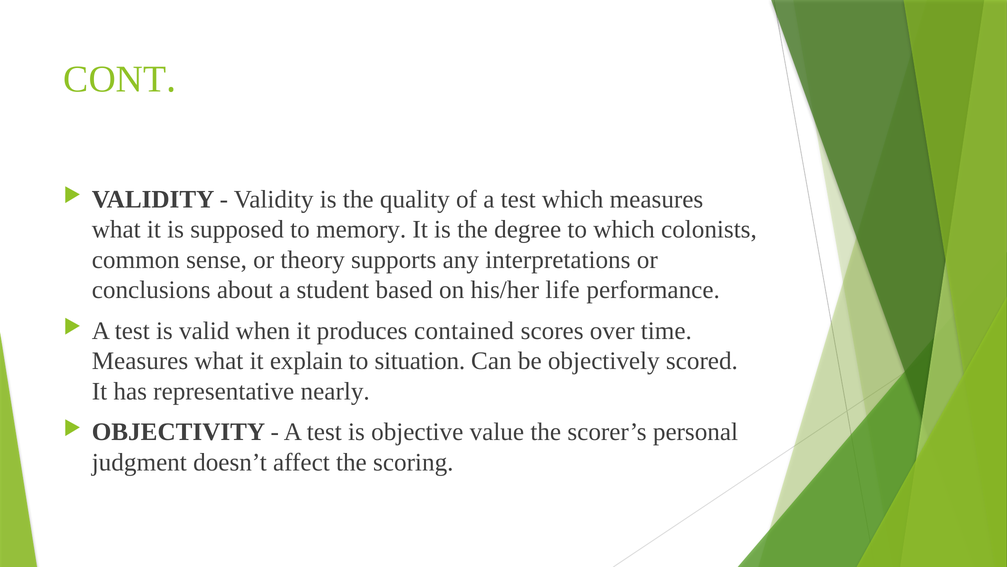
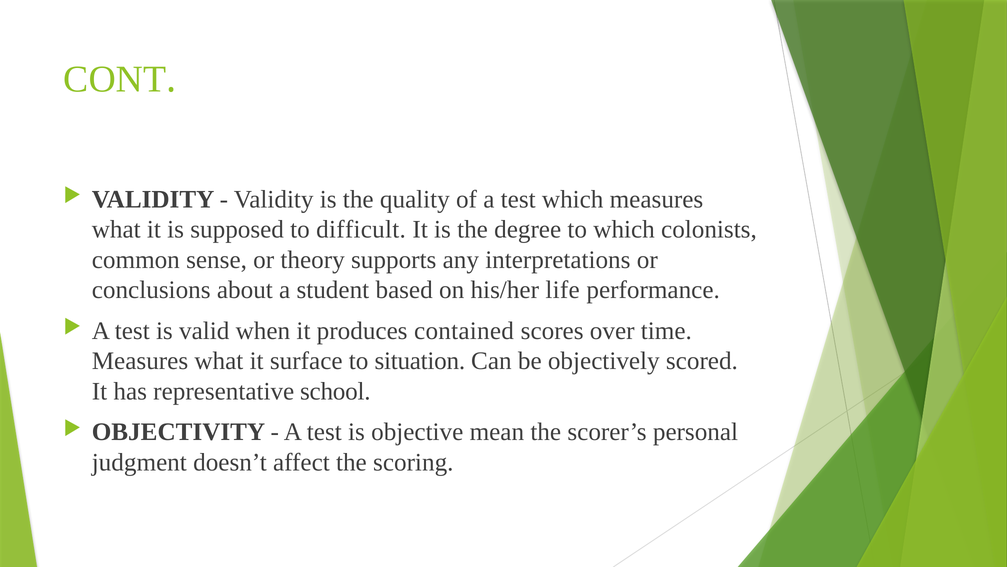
memory: memory -> difficult (361, 229)
explain: explain -> surface (306, 361)
nearly: nearly -> school (335, 391)
value: value -> mean (497, 432)
